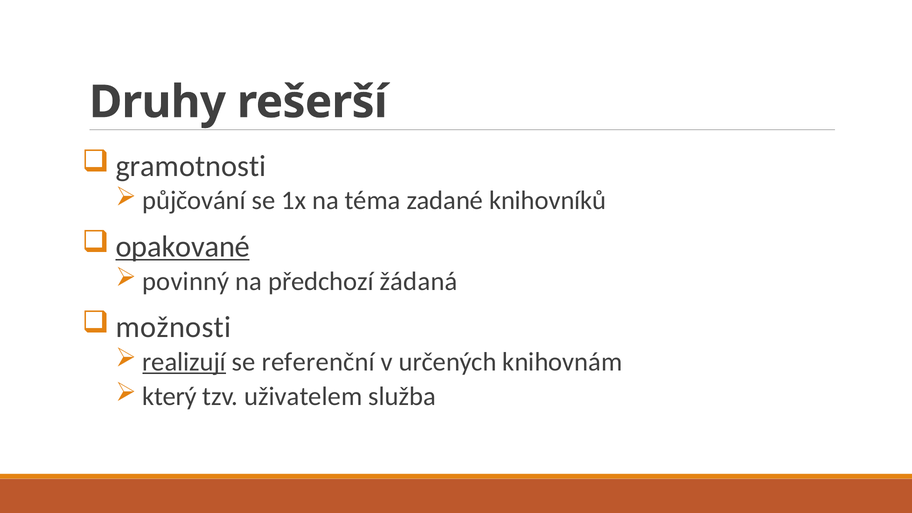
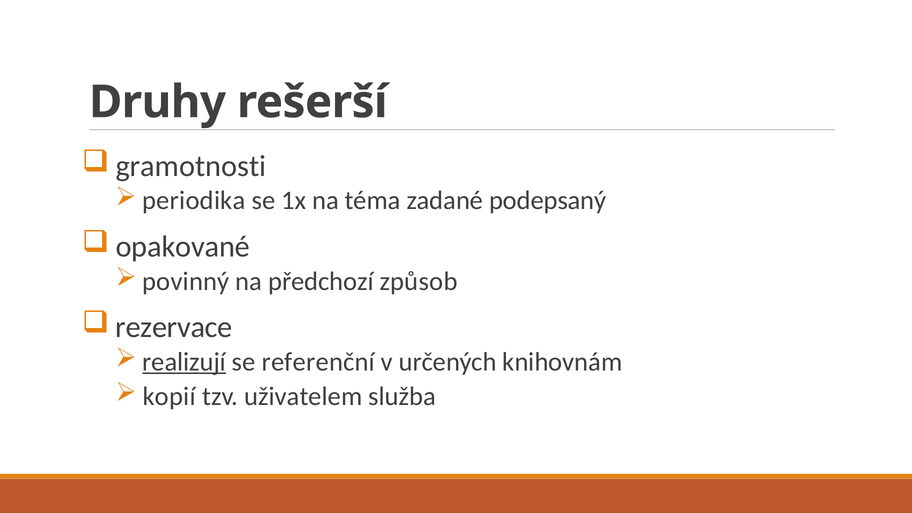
půjčování: půjčování -> periodika (194, 201)
knihovníků: knihovníků -> podepsaný (548, 201)
opakované underline: present -> none (183, 247)
žádaná: žádaná -> způsob (419, 281)
možnosti: možnosti -> rezervace (174, 327)
který: který -> kopií (169, 396)
